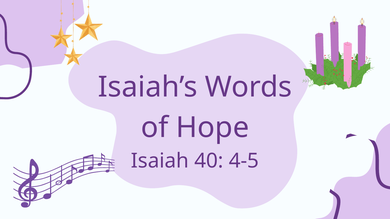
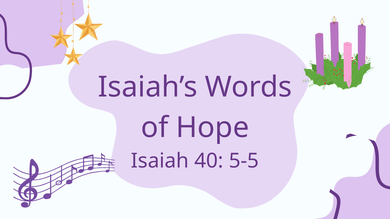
4-5: 4-5 -> 5-5 (244, 161)
